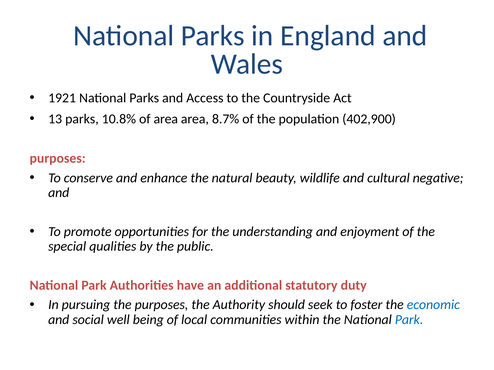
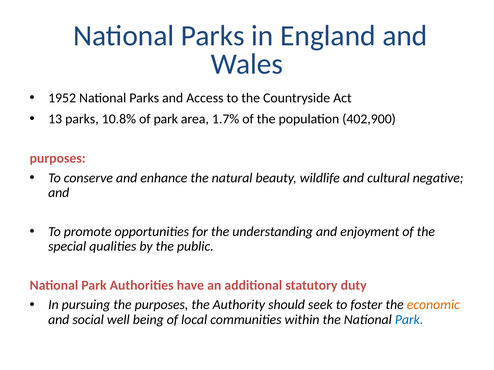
1921: 1921 -> 1952 (62, 98)
of area: area -> park (166, 119)
8.7%: 8.7% -> 1.7% (226, 119)
economic colour: blue -> orange (433, 305)
